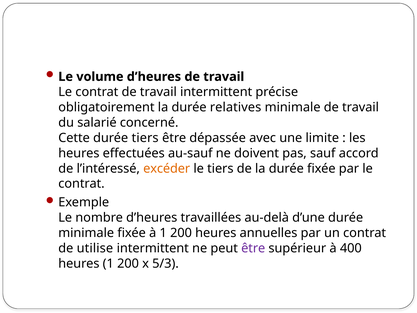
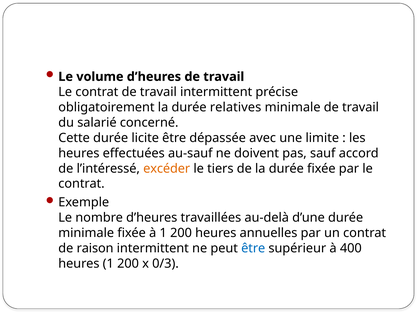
durée tiers: tiers -> licite (145, 138)
utilise: utilise -> raison (95, 248)
être colour: purple -> blue (253, 248)
5/3: 5/3 -> 0/3 (165, 263)
